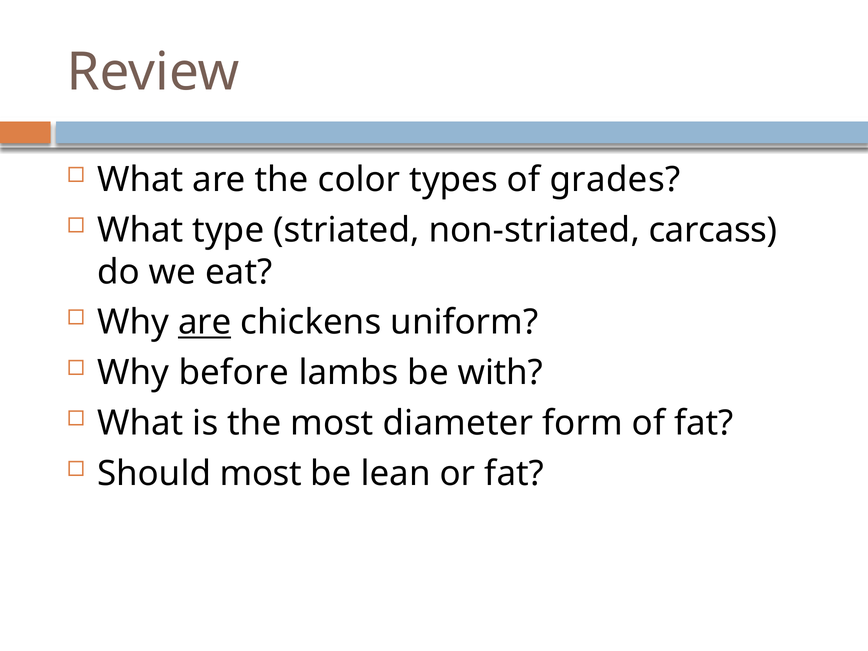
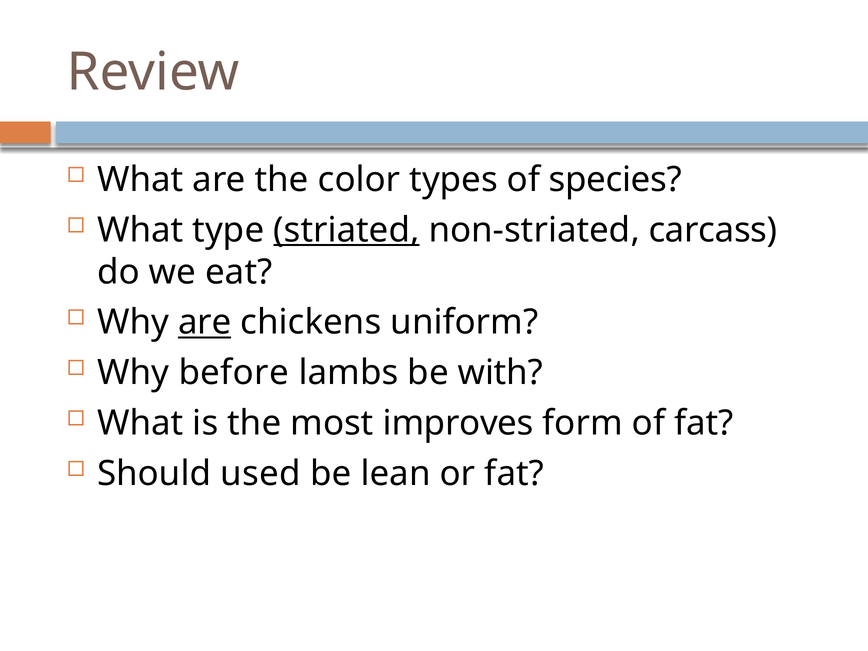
grades: grades -> species (615, 180)
striated underline: none -> present (346, 230)
diameter: diameter -> improves (458, 423)
Should most: most -> used (261, 474)
